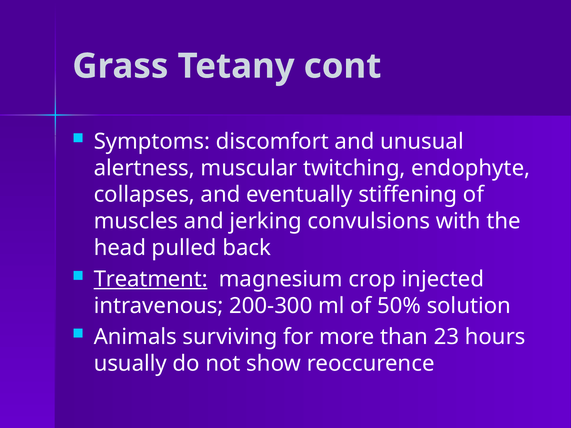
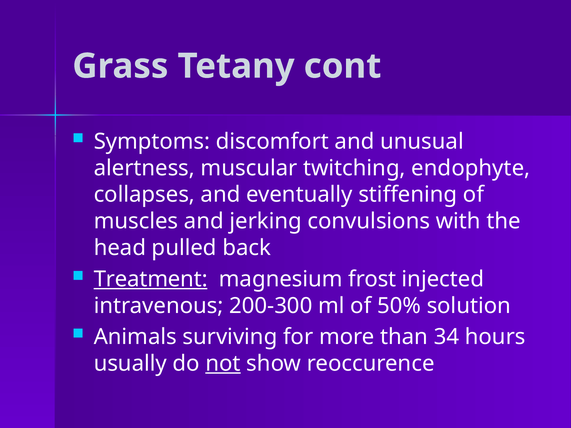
crop: crop -> frost (372, 279)
23: 23 -> 34 (446, 337)
not underline: none -> present (223, 364)
